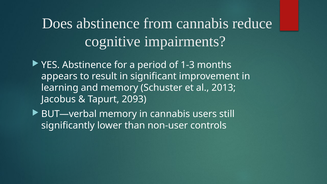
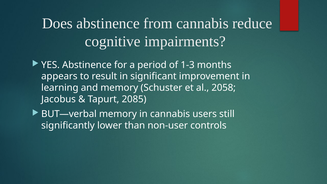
2013: 2013 -> 2058 (224, 88)
2093: 2093 -> 2085 (134, 99)
